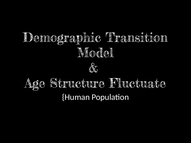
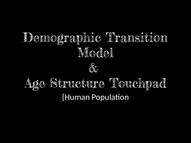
Fluctuate: Fluctuate -> Touchpad (138, 84)
